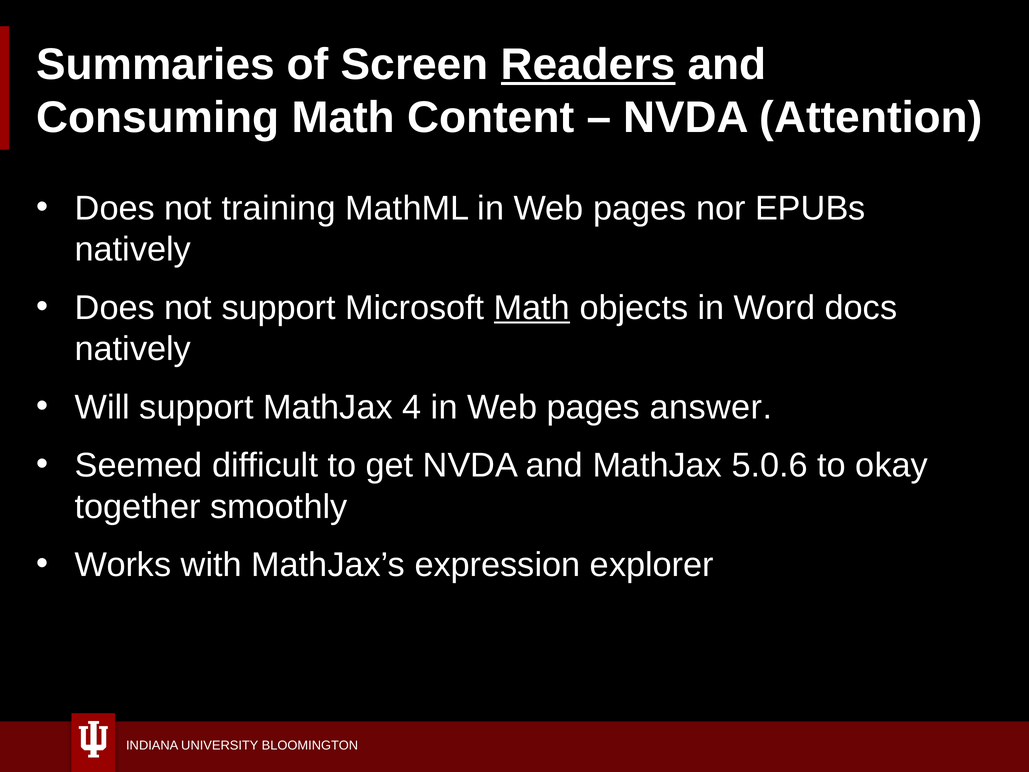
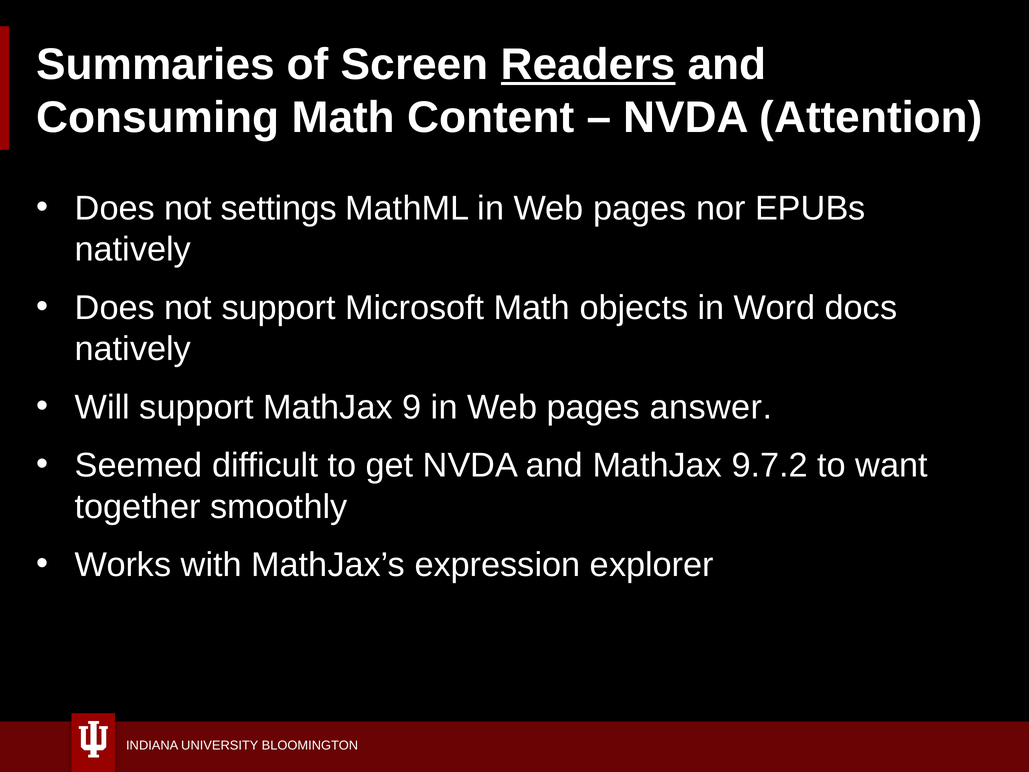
training: training -> settings (279, 208)
Math underline: present -> none (532, 308)
4: 4 -> 9 (412, 407)
5.0.6: 5.0.6 -> 9.7.2 (770, 465)
okay: okay -> want (892, 465)
